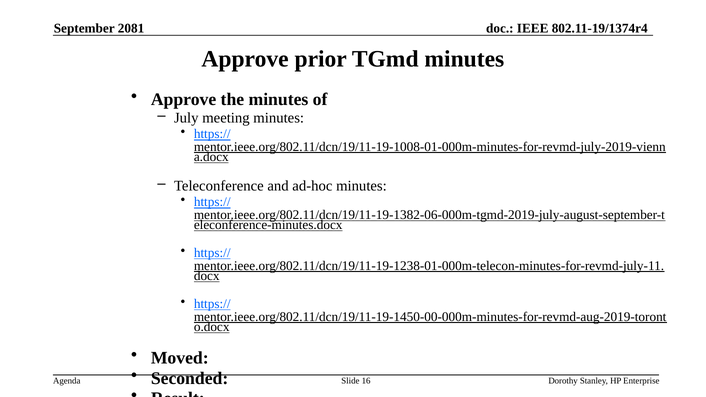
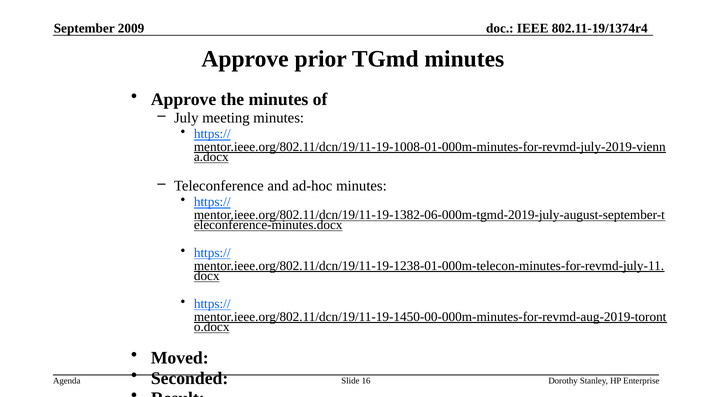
2081: 2081 -> 2009 (131, 28)
